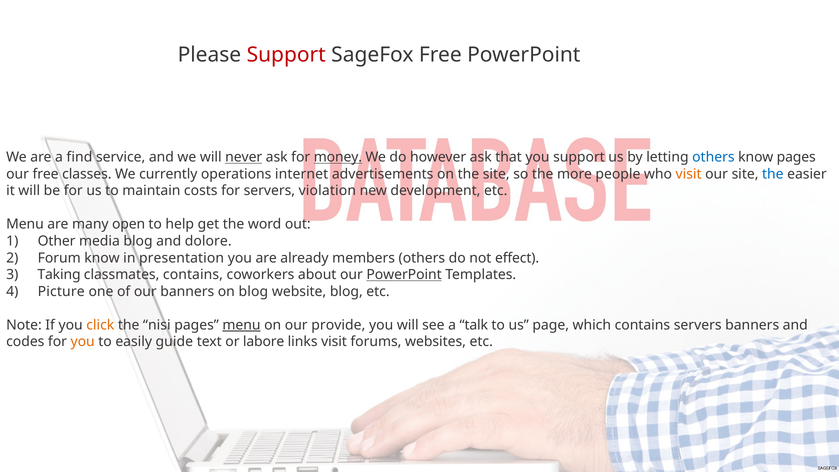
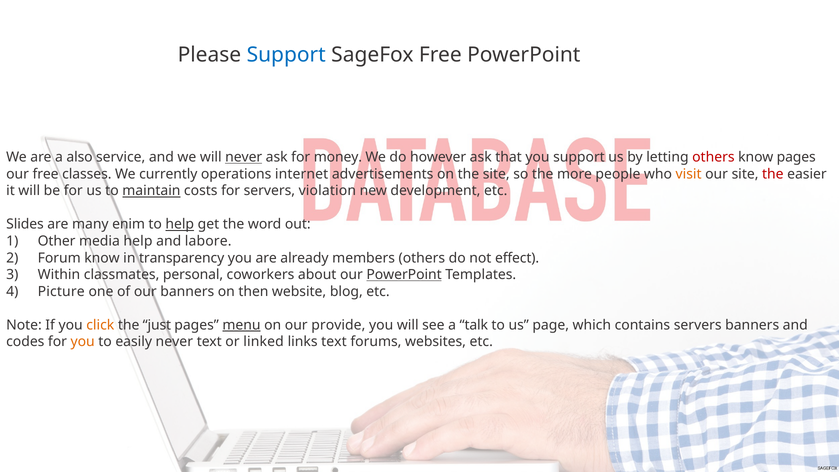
Support colour: red -> blue (286, 55)
find: find -> also (80, 157)
money underline: present -> none (338, 157)
others colour: blue -> red (713, 157)
the colour: blue -> red (773, 174)
maintain underline: none -> present (151, 191)
Menu: Menu -> Slides (25, 224)
open: open -> enim (129, 224)
help underline: none -> present (180, 224)
media blog: blog -> help (138, 241)
dolore: dolore -> labore (208, 241)
presentation: presentation -> transparency (182, 258)
Taking: Taking -> Within (59, 275)
classmates contains: contains -> personal (193, 275)
on blog: blog -> then (253, 291)
nisi: nisi -> just (157, 325)
easily guide: guide -> never (174, 342)
labore: labore -> linked (264, 342)
links visit: visit -> text (334, 342)
